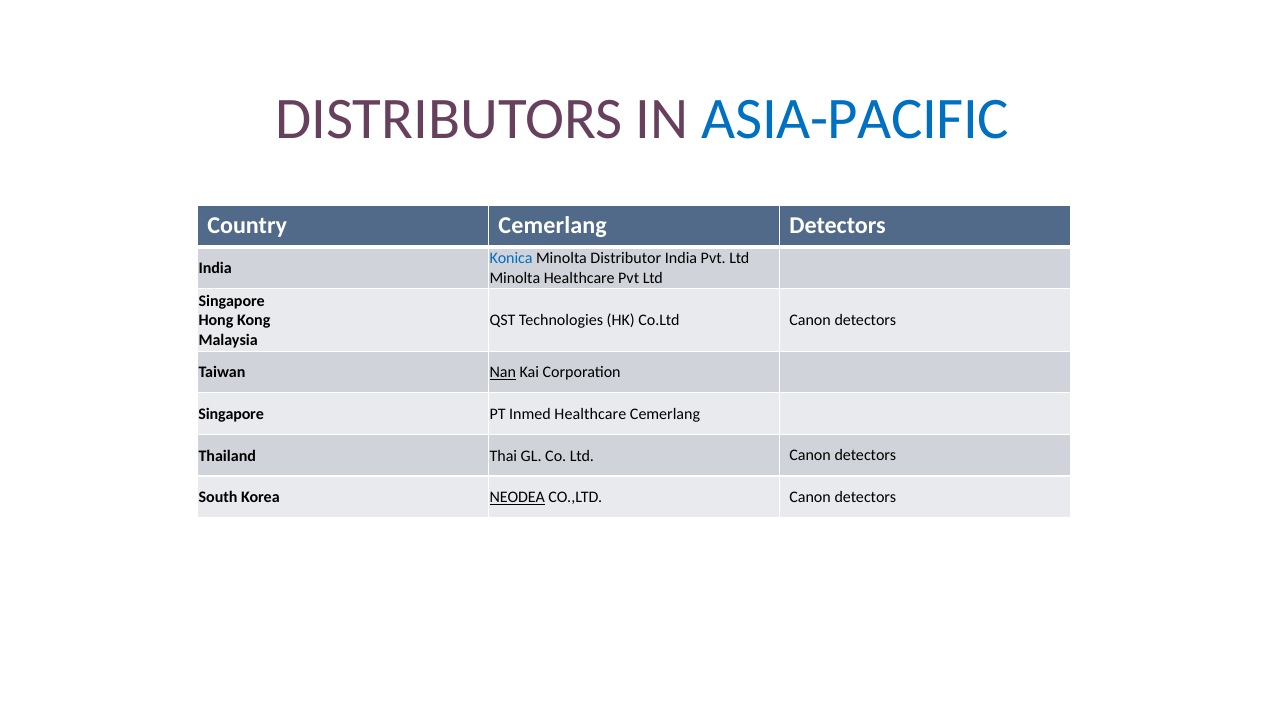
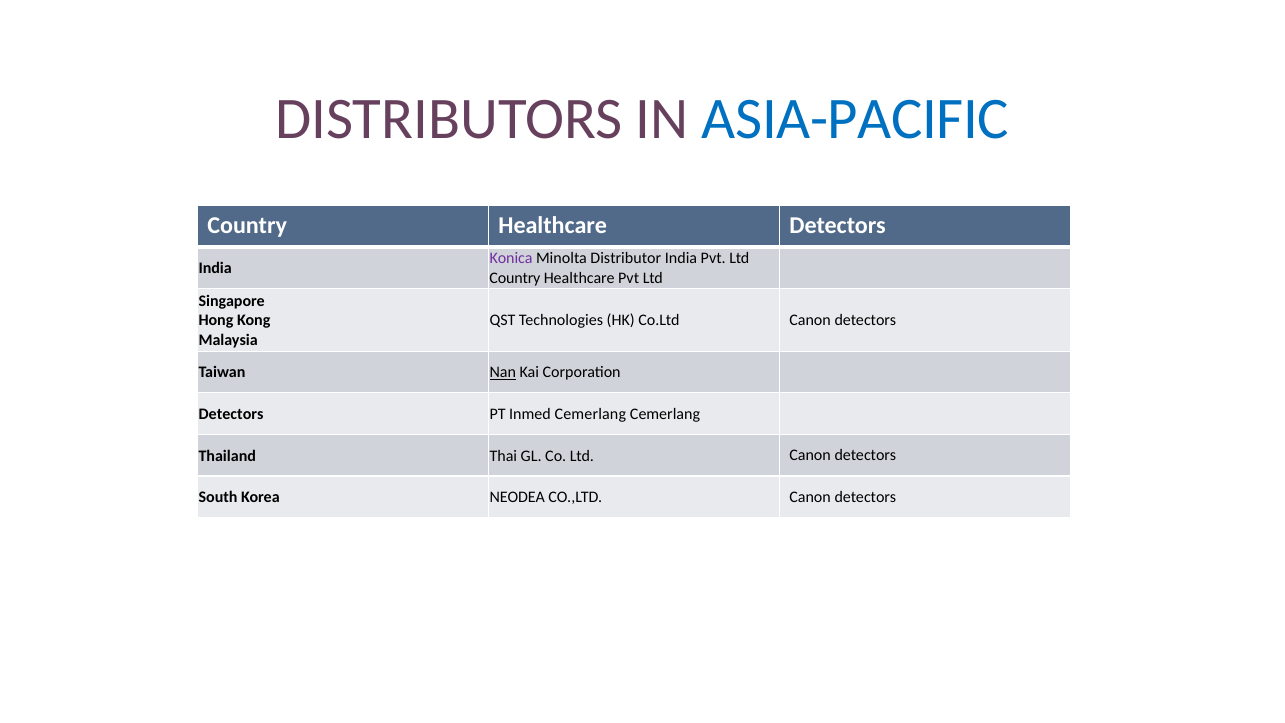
Cemerlang: Cemerlang -> Healthcare (553, 225)
Konica colour: blue -> purple (511, 259)
Minolta: Minolta -> Country (515, 278)
Singapore: Singapore -> Detectors (231, 414)
Inmed Healthcare: Healthcare -> Cemerlang (590, 414)
NEODEA underline: present -> none (517, 497)
